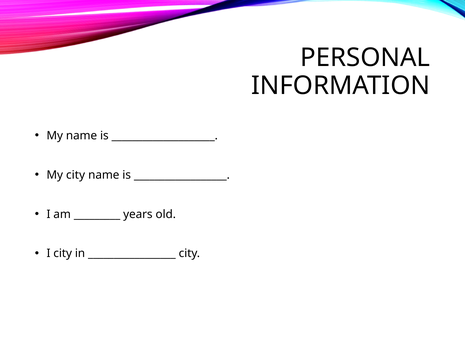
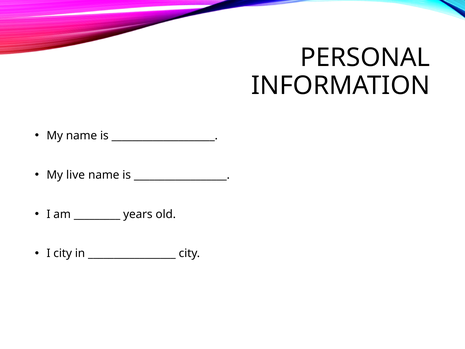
My city: city -> live (76, 175)
